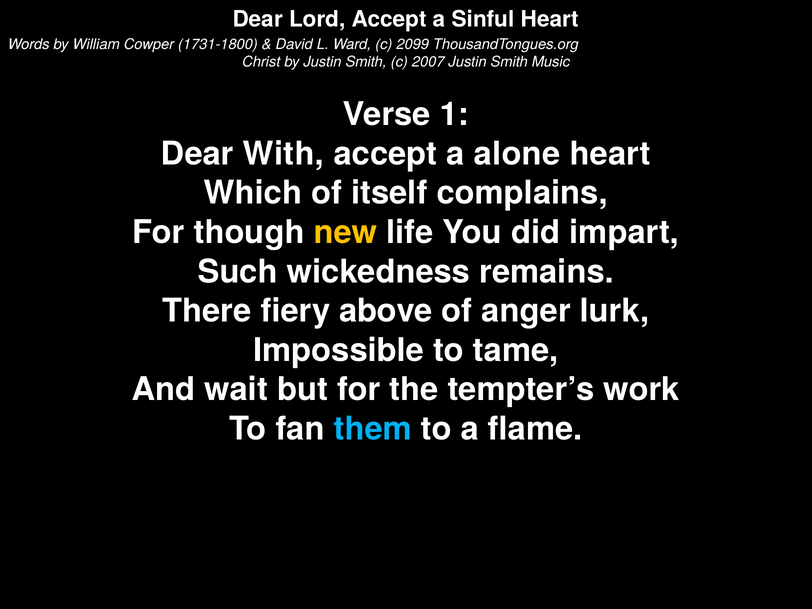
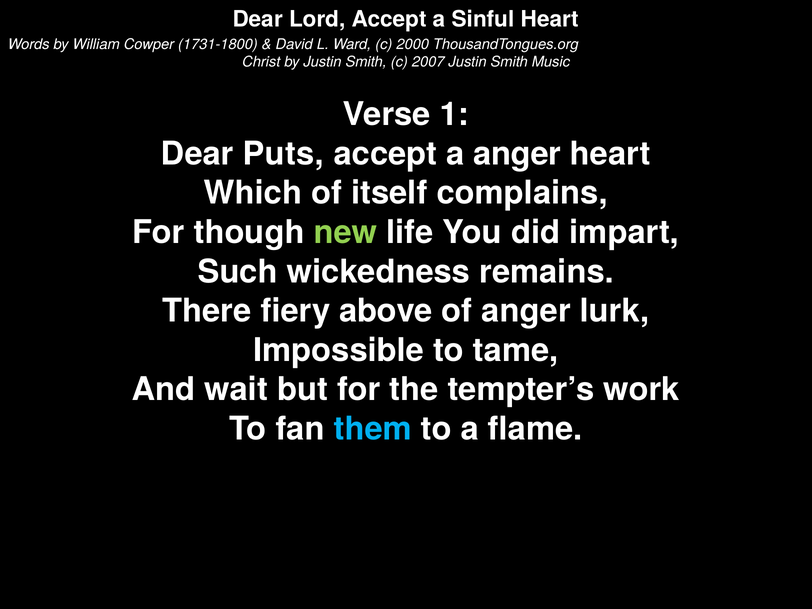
2099: 2099 -> 2000 (413, 44)
With: With -> Puts (283, 154)
a alone: alone -> anger (517, 154)
new colour: yellow -> light green (345, 232)
